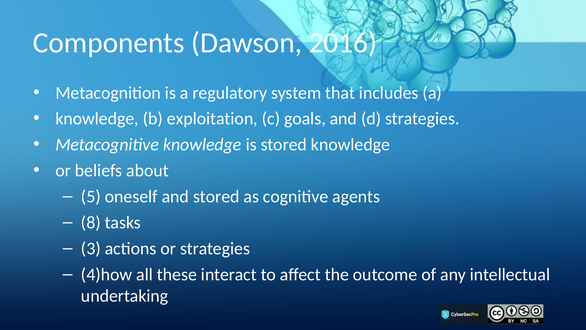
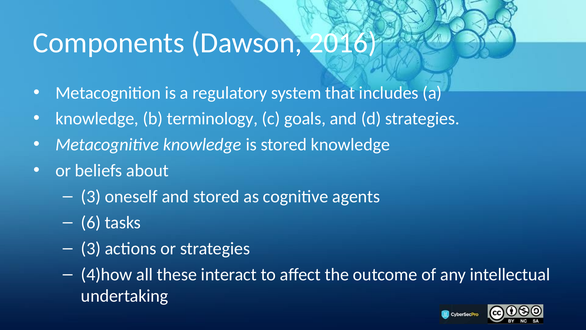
exploitation: exploitation -> terminology (212, 119)
5: 5 -> 3 (91, 196)
8: 8 -> 6 (91, 222)
